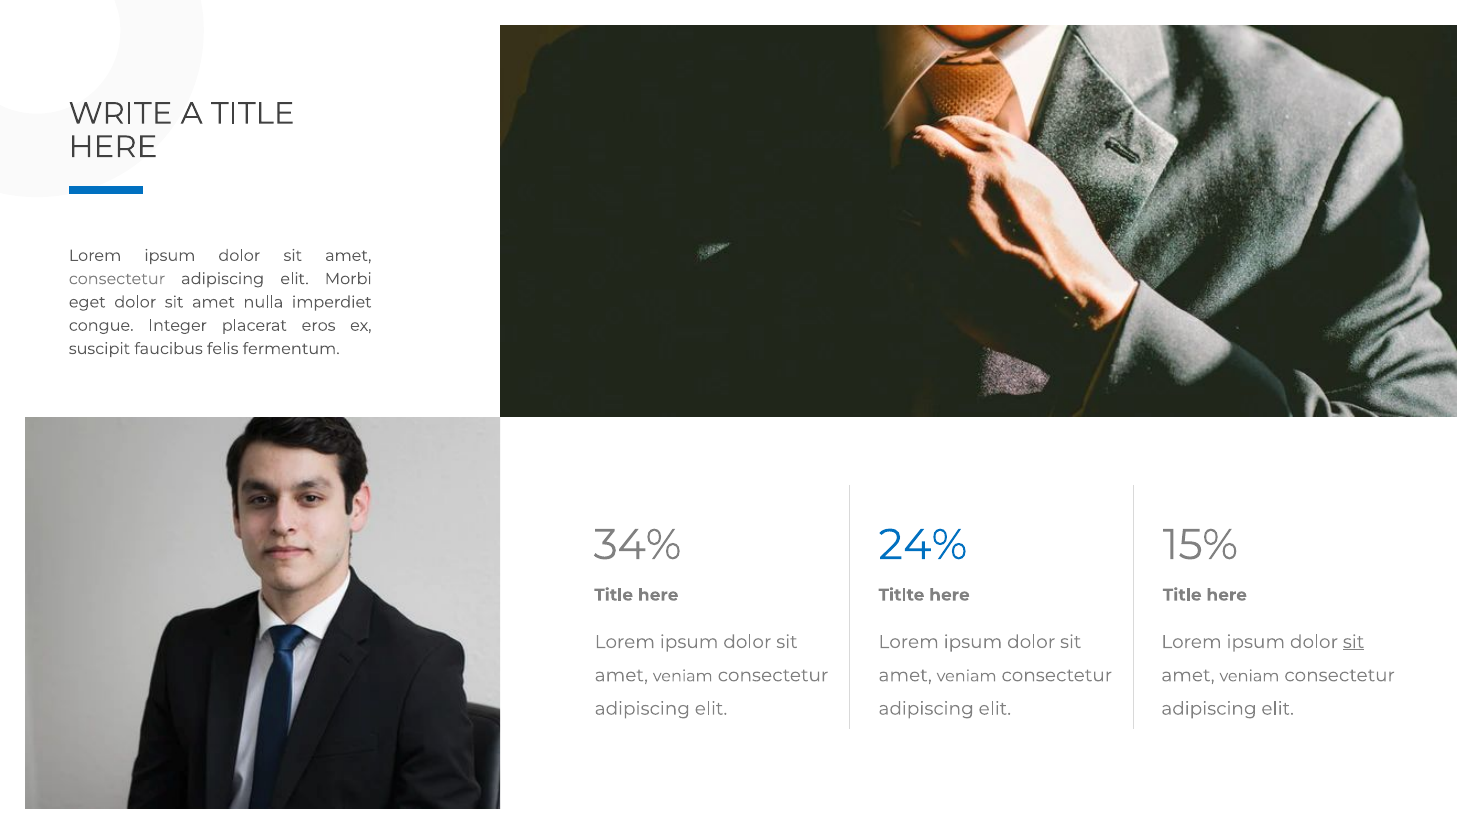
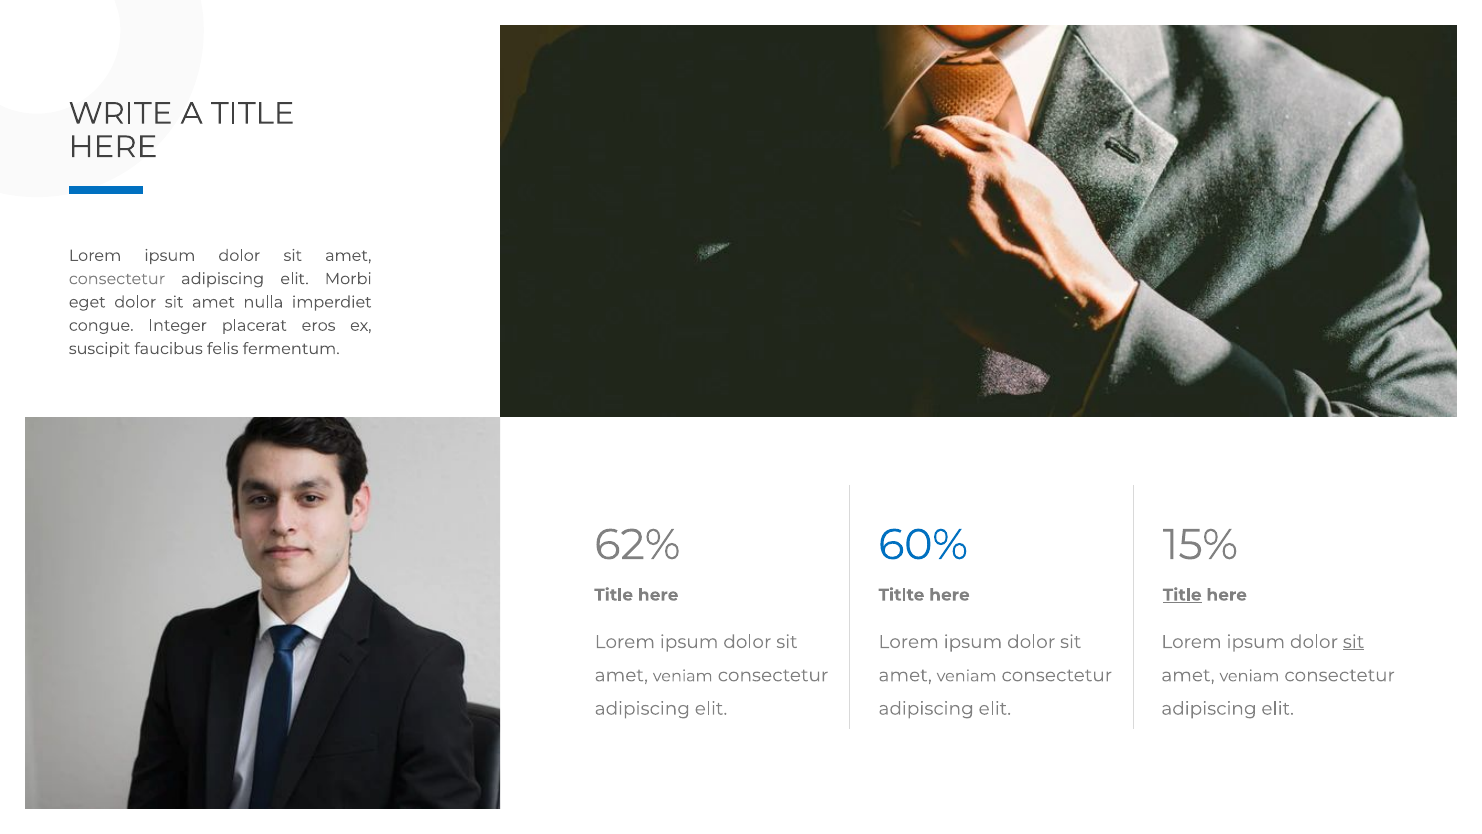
34%: 34% -> 62% (637, 545)
24%: 24% -> 60% (923, 545)
Title underline: none -> present (1182, 595)
